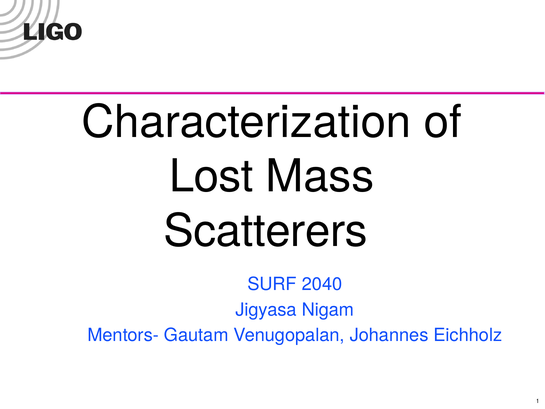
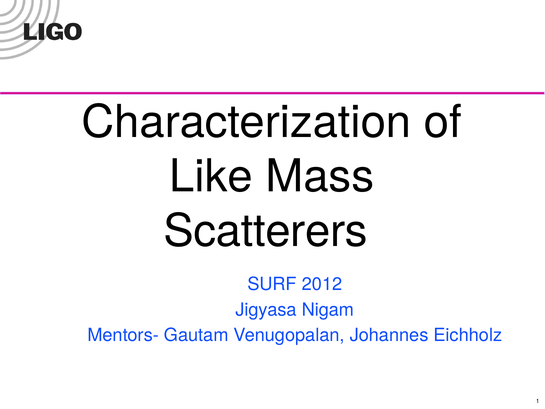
Lost: Lost -> Like (211, 176)
2040: 2040 -> 2012 (322, 284)
